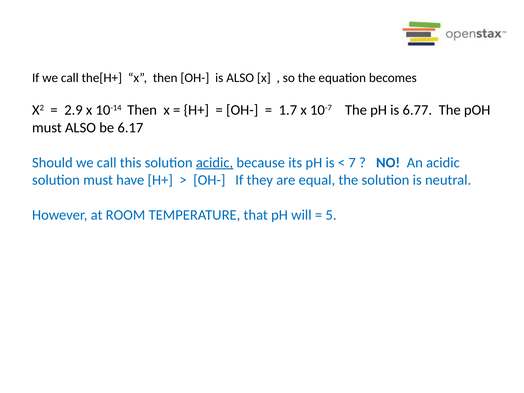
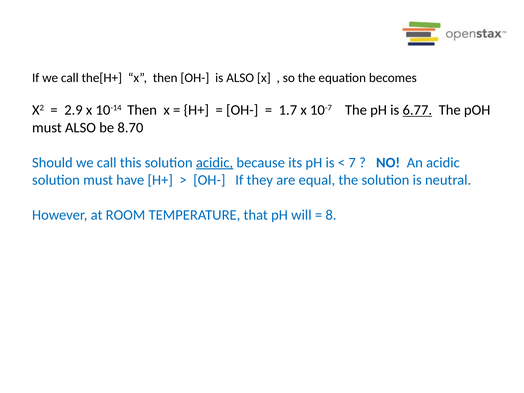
6.77 underline: none -> present (417, 110)
6.17: 6.17 -> 8.70 (130, 128)
5: 5 -> 8 (331, 215)
